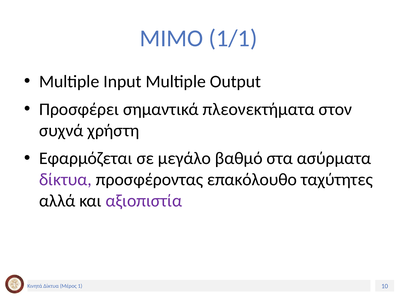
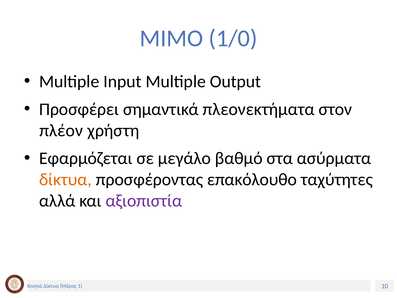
1/1: 1/1 -> 1/0 (233, 38)
συχνά: συχνά -> πλέον (61, 130)
δίκτυα colour: purple -> orange (65, 179)
